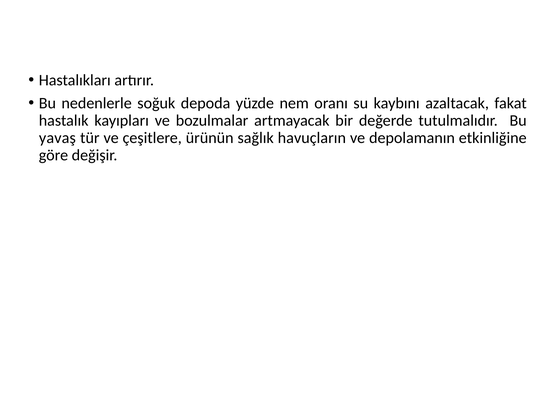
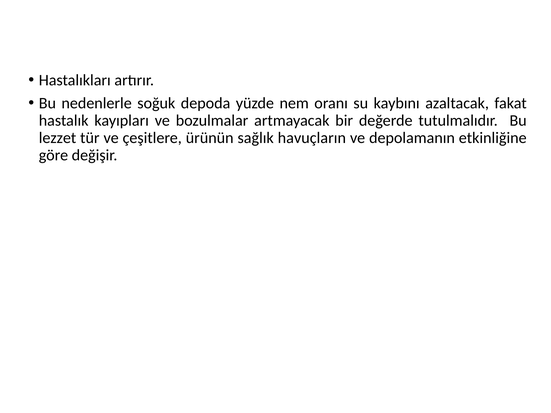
yavaş: yavaş -> lezzet (58, 138)
